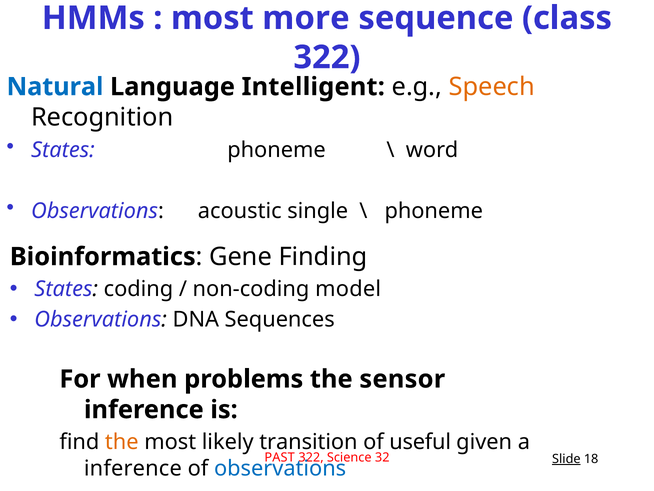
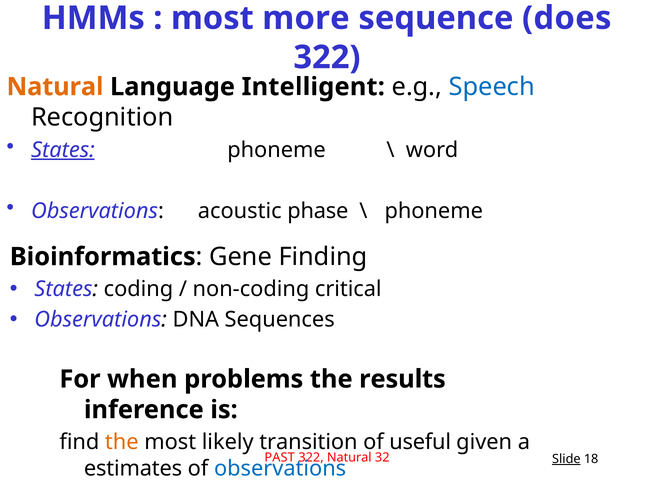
class: class -> does (567, 18)
Natural colour: blue -> orange (55, 87)
Speech colour: orange -> blue (492, 87)
States underline: none -> present (63, 150)
single: single -> phase (318, 211)
model: model -> critical (348, 289)
sensor: sensor -> results (402, 379)
Science: Science -> Natural (349, 457)
inference: inference -> estimates (133, 468)
